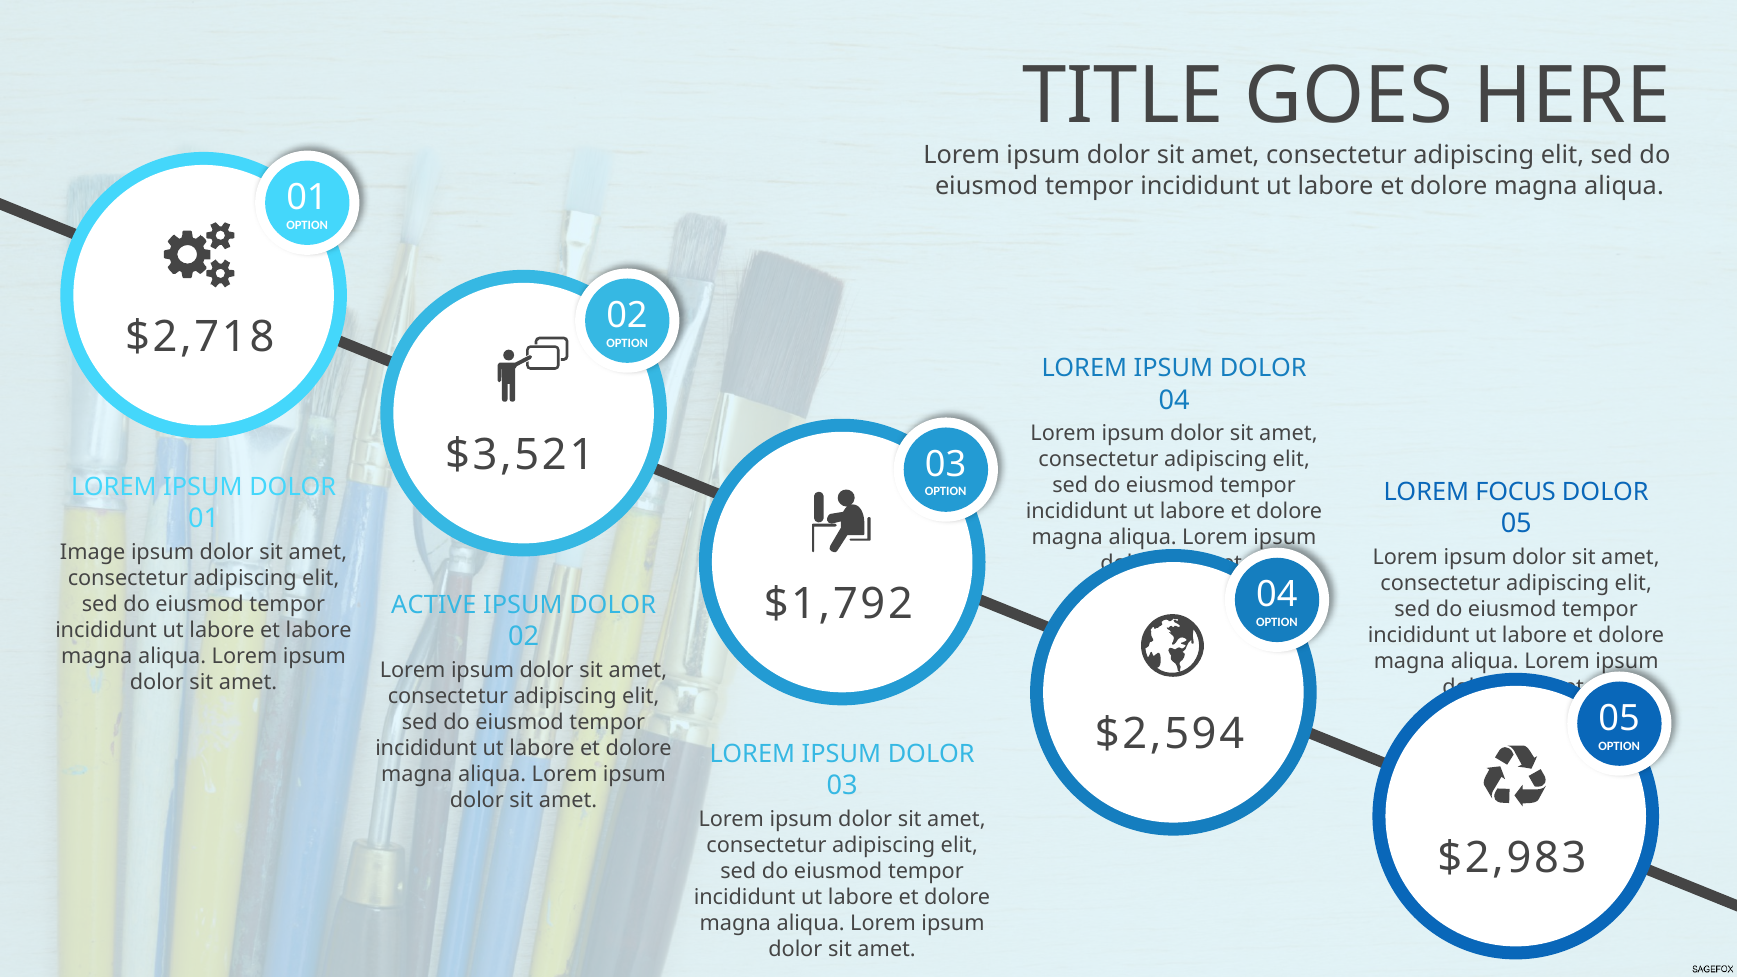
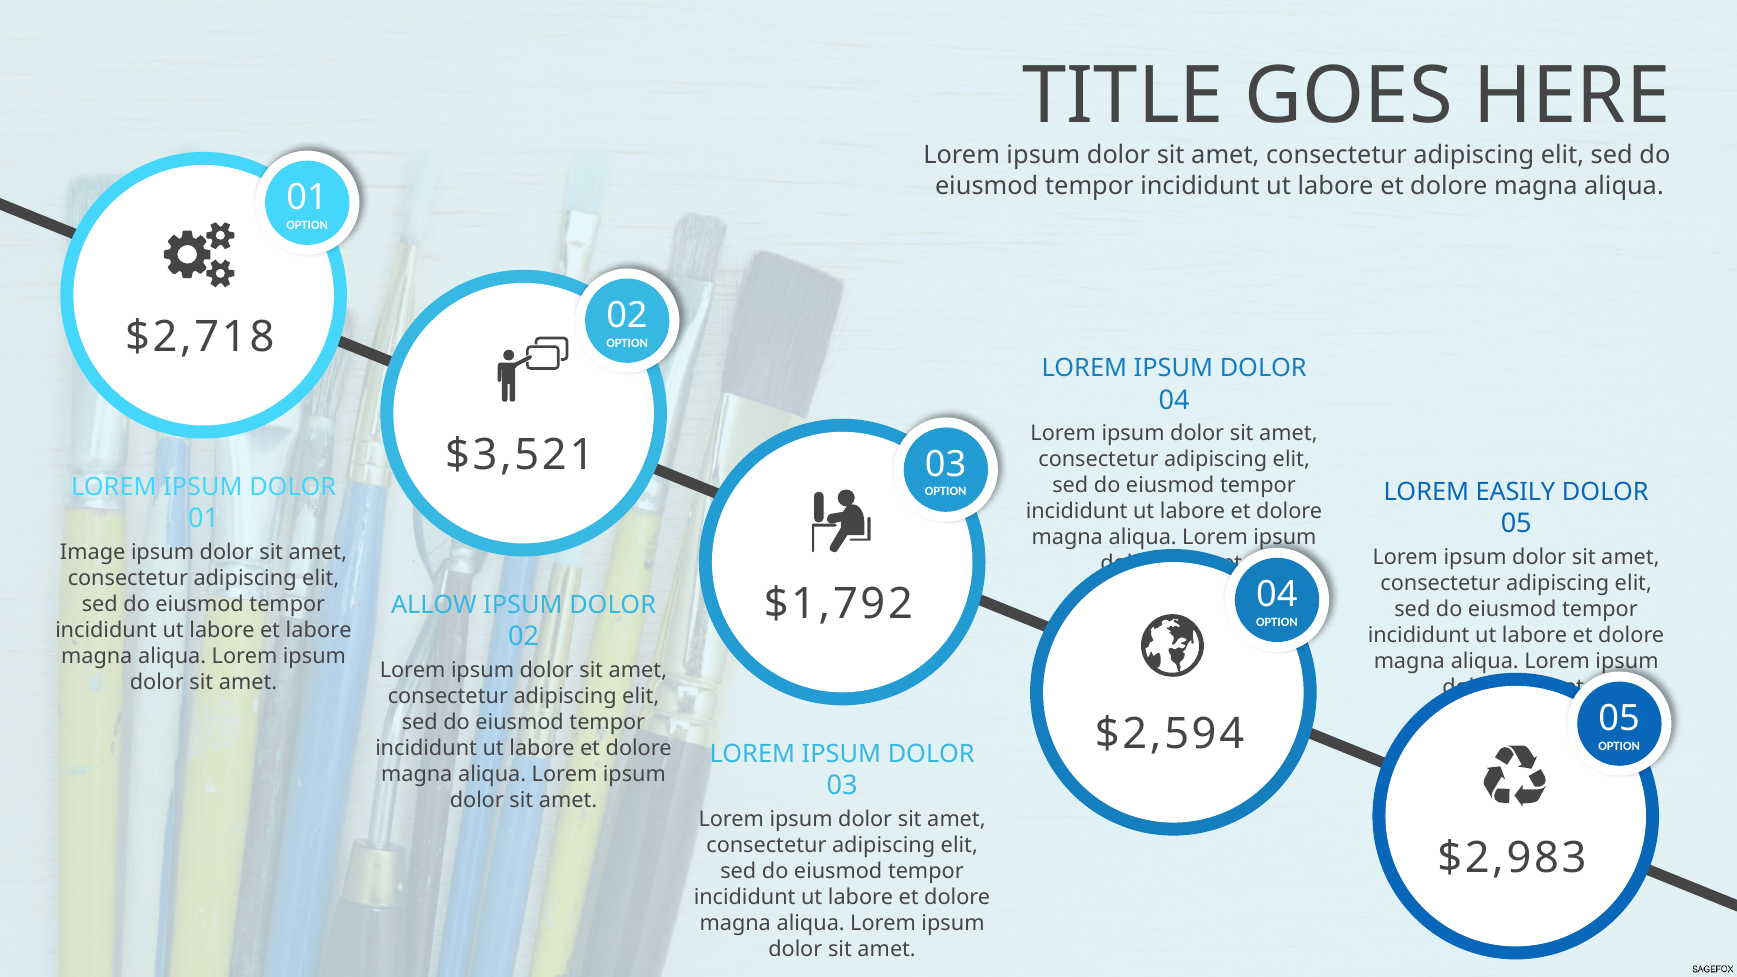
FOCUS: FOCUS -> EASILY (1516, 492)
ACTIVE: ACTIVE -> ALLOW (434, 605)
